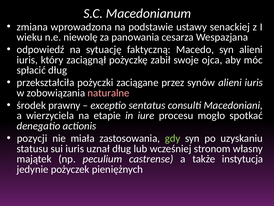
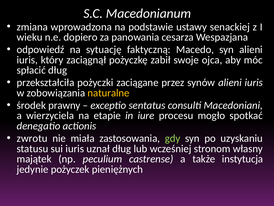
niewolę: niewolę -> dopiero (81, 37)
naturalne colour: pink -> yellow (109, 93)
pozycji: pozycji -> zwrotu (32, 138)
